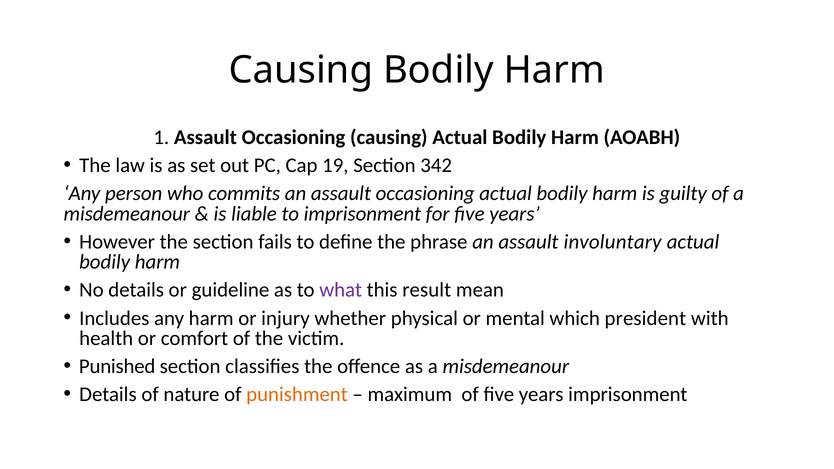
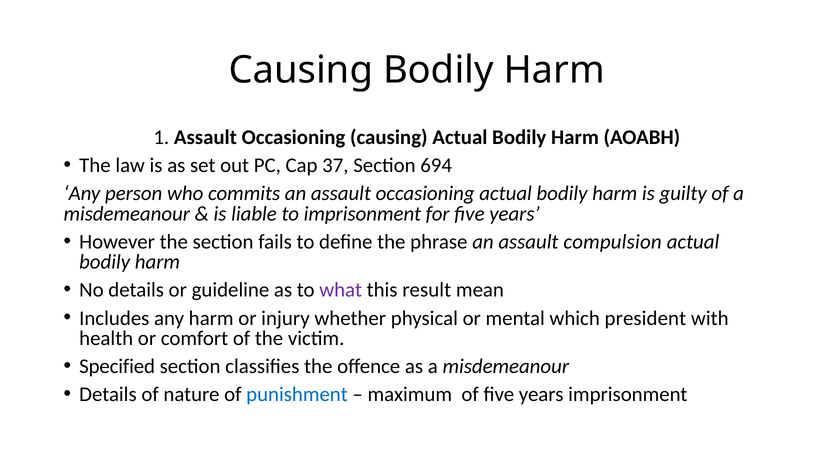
19: 19 -> 37 (335, 165)
342: 342 -> 694 (436, 165)
involuntary: involuntary -> compulsion (613, 242)
Punished: Punished -> Specified (117, 367)
punishment colour: orange -> blue (297, 395)
